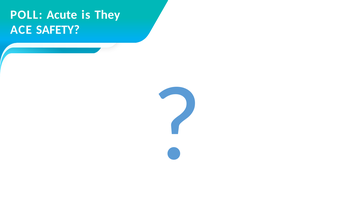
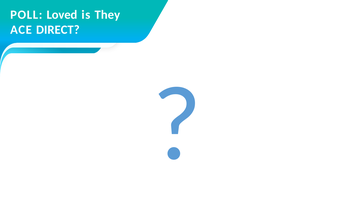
Acute: Acute -> Loved (62, 15)
SAFETY: SAFETY -> DIRECT (58, 30)
